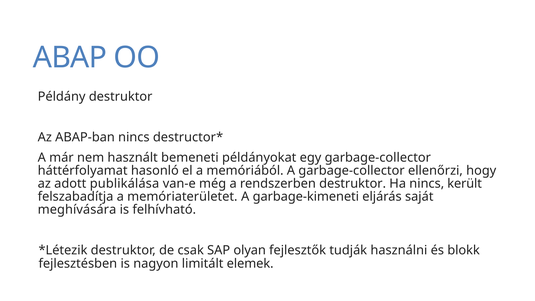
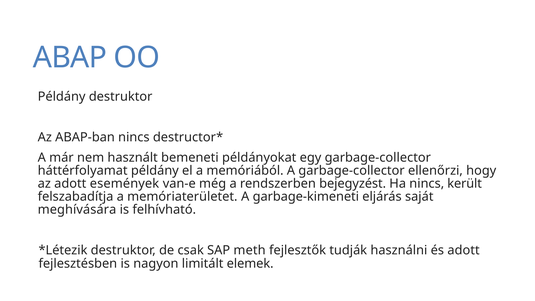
háttérfolyamat hasonló: hasonló -> példány (155, 171)
publikálása: publikálása -> események (124, 184)
rendszerben destruktor: destruktor -> bejegyzést (353, 184)
olyan: olyan -> meth (250, 250)
és blokk: blokk -> adott (464, 250)
